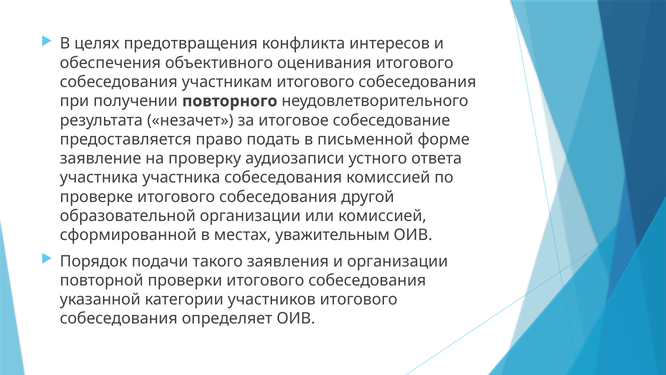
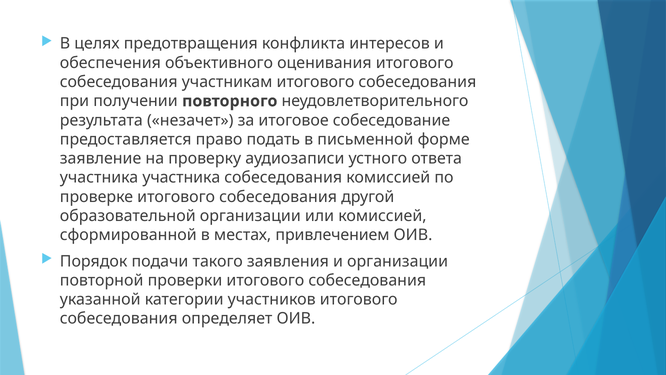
уважительным: уважительным -> привлечением (333, 235)
